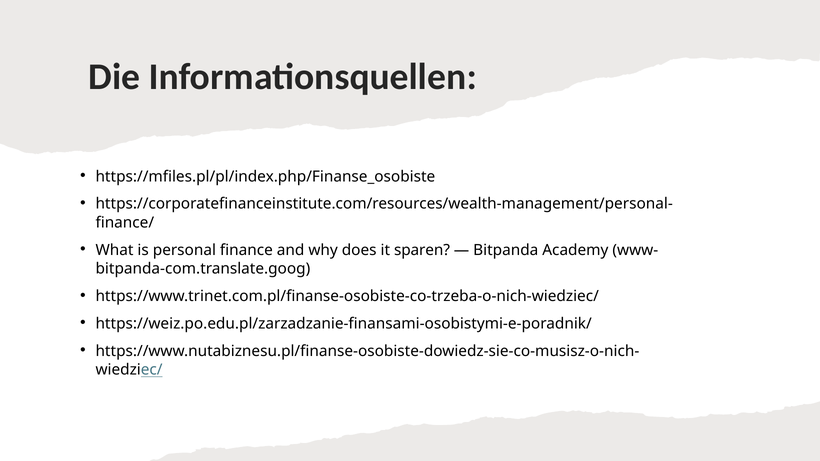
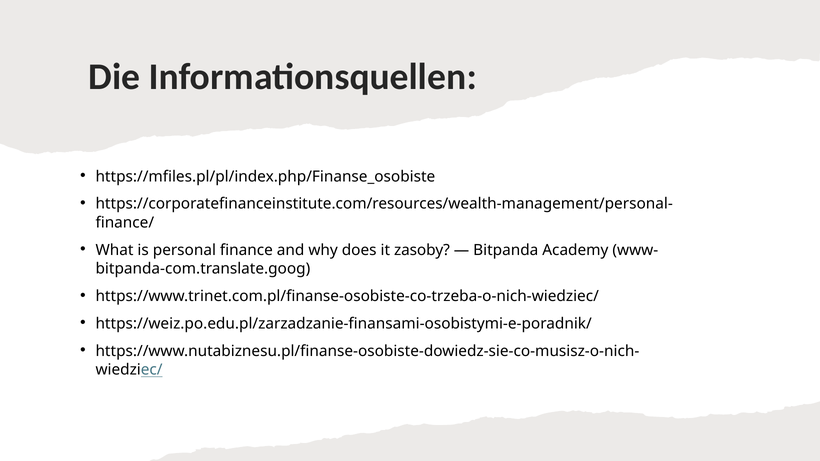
sparen: sparen -> zasoby (422, 250)
